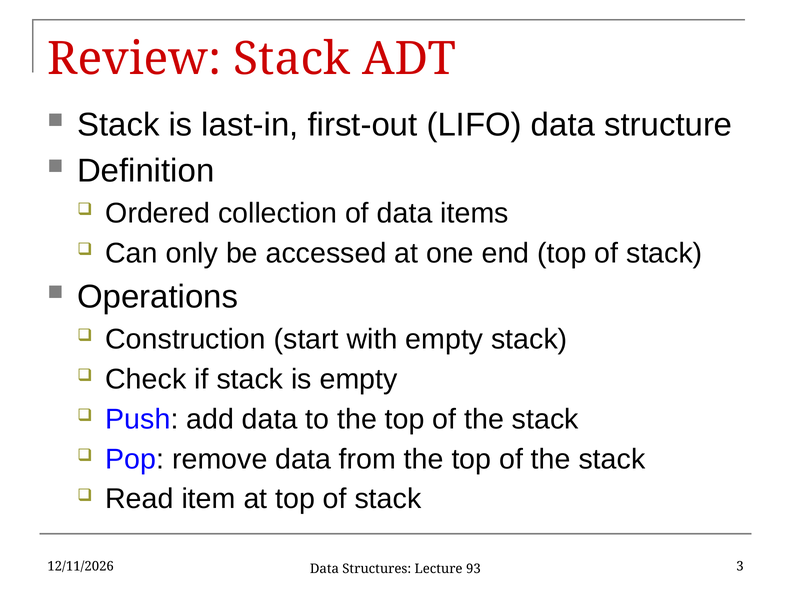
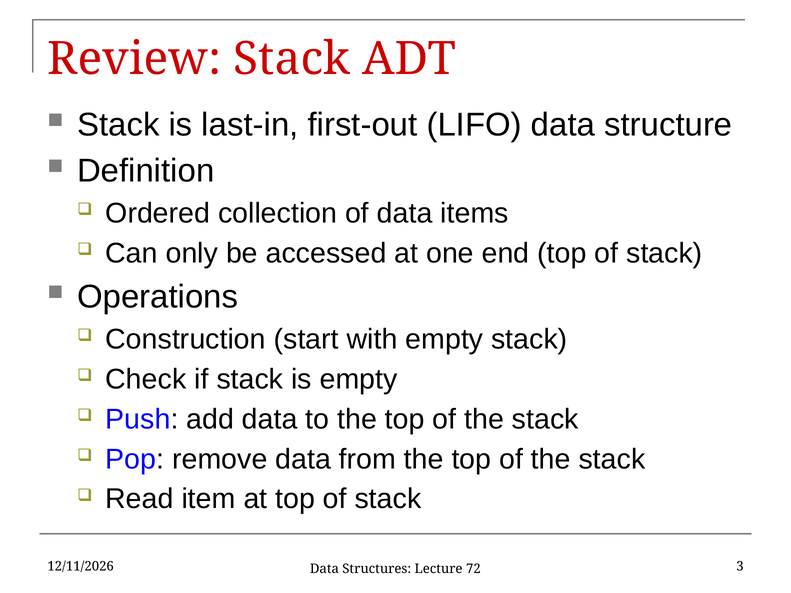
93: 93 -> 72 (473, 569)
